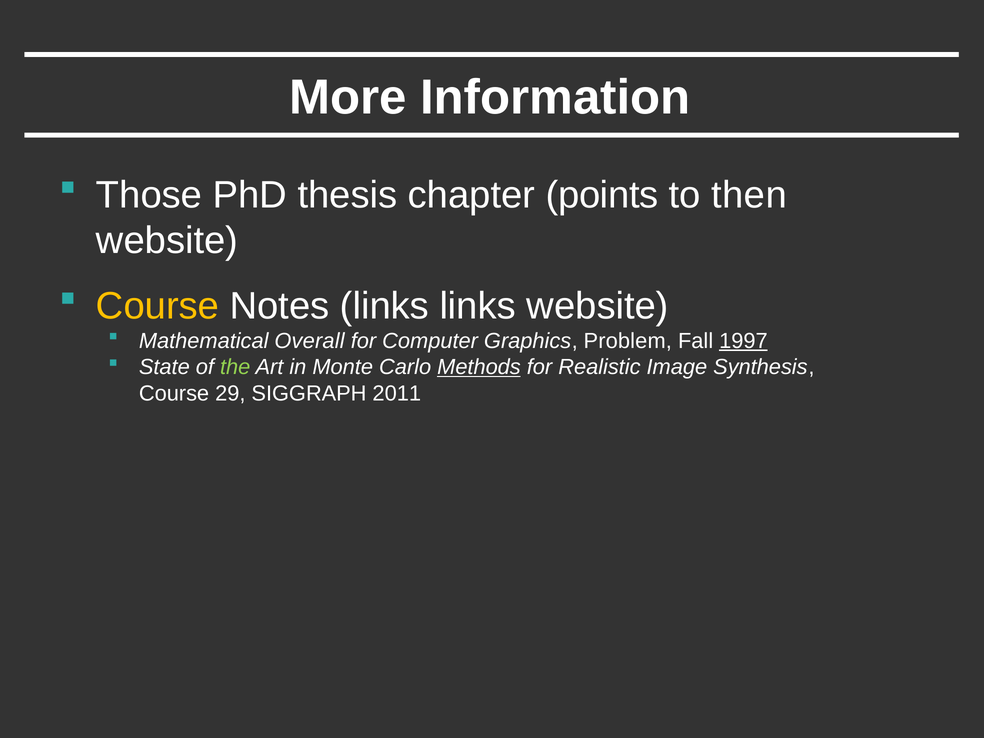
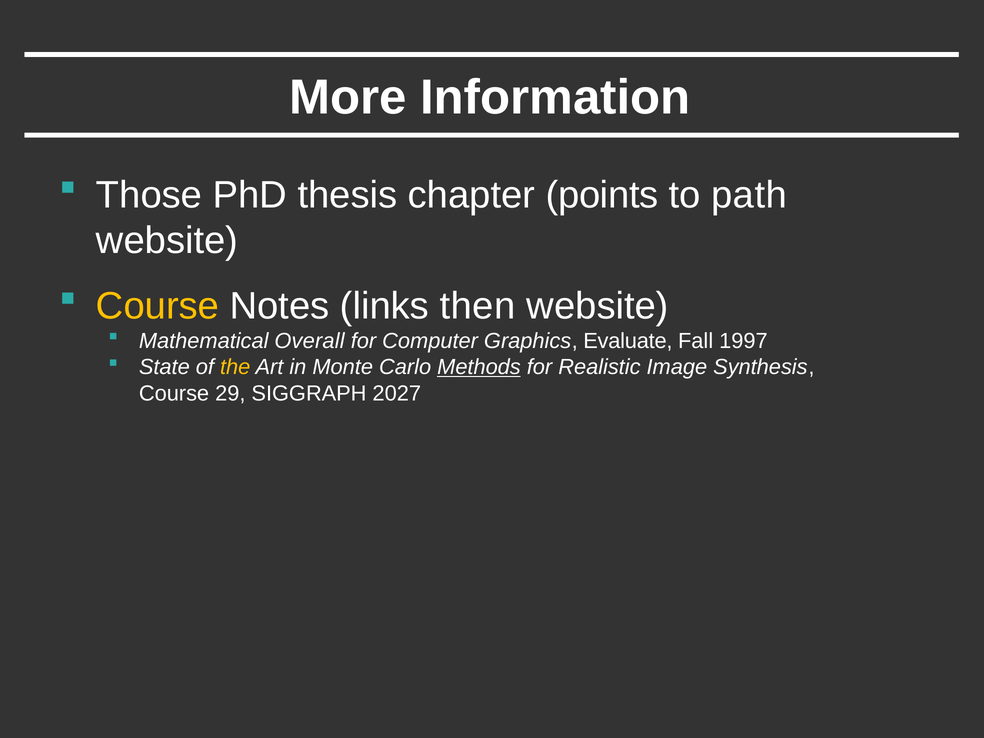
then: then -> path (749, 195)
links links: links -> then (478, 306)
Problem: Problem -> Evaluate (628, 341)
1997 underline: present -> none (743, 341)
the colour: light green -> yellow (235, 367)
2011: 2011 -> 2027 (397, 393)
